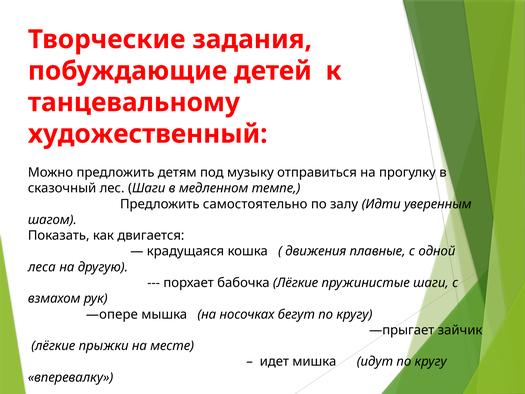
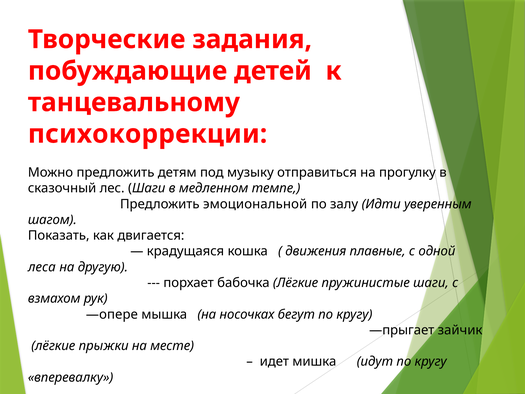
художественный: художественный -> психокоррекции (148, 134)
самостоятельно: самостоятельно -> эмоциональной (255, 204)
